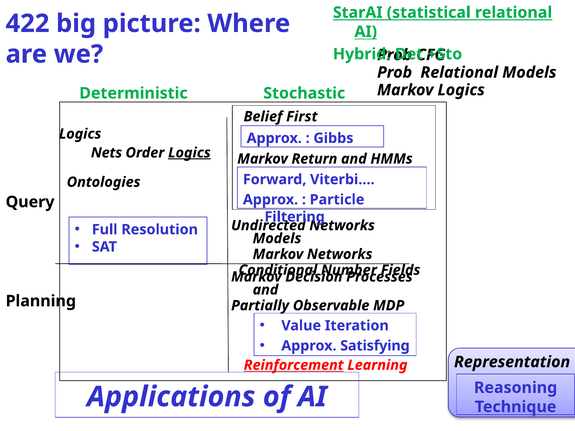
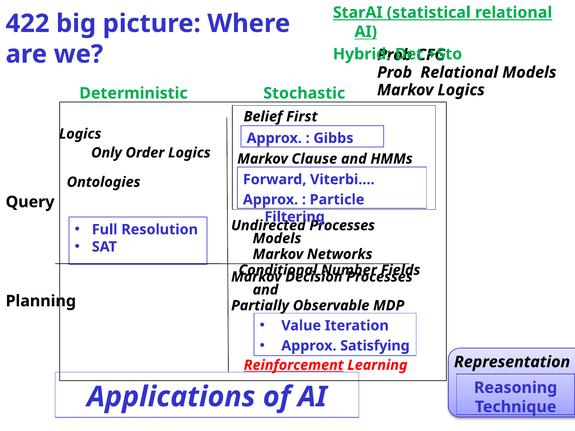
Nets: Nets -> Only (106, 153)
Logics underline: present -> none (189, 153)
Return: Return -> Clause (314, 159)
Undirected Networks: Networks -> Processes (342, 226)
